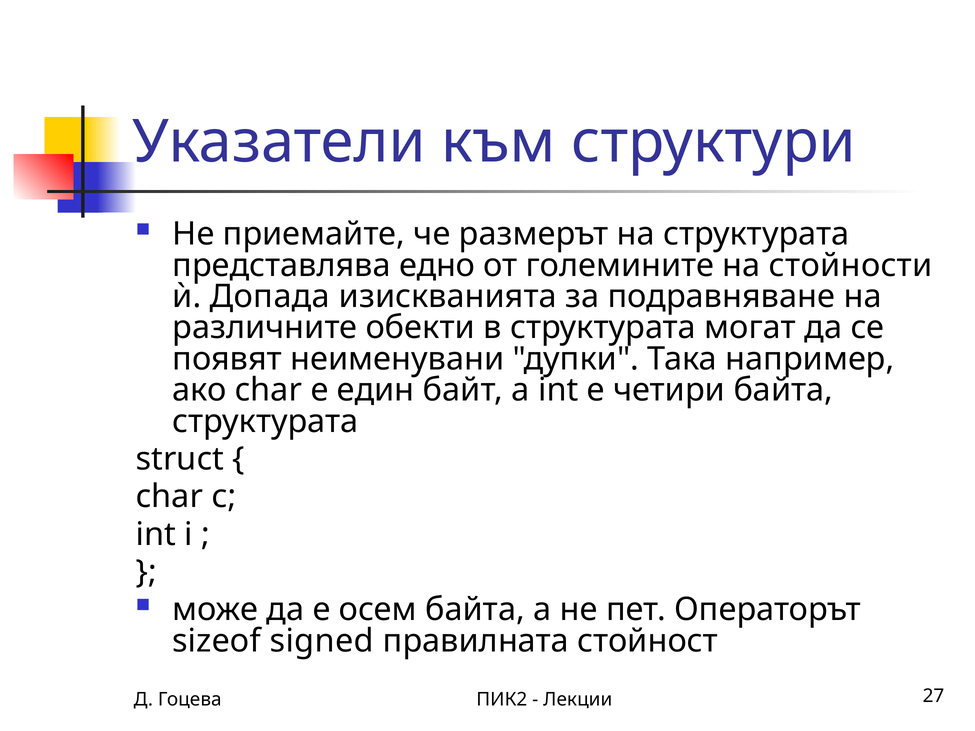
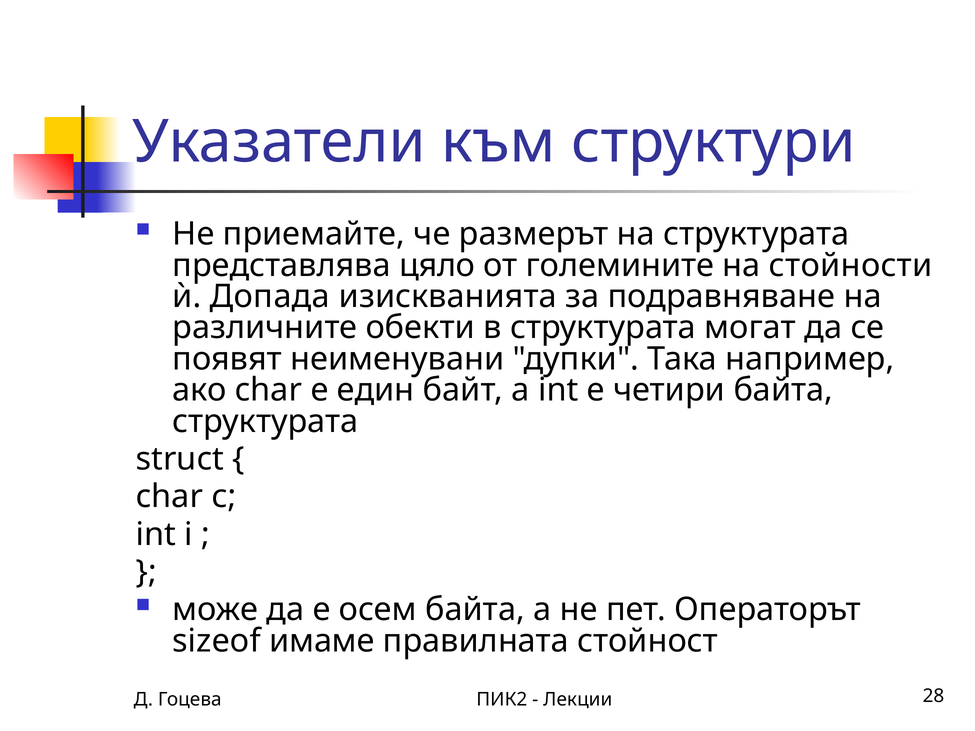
едно: едно -> цяло (437, 265)
signed: signed -> имаме (322, 641)
27: 27 -> 28 (933, 696)
